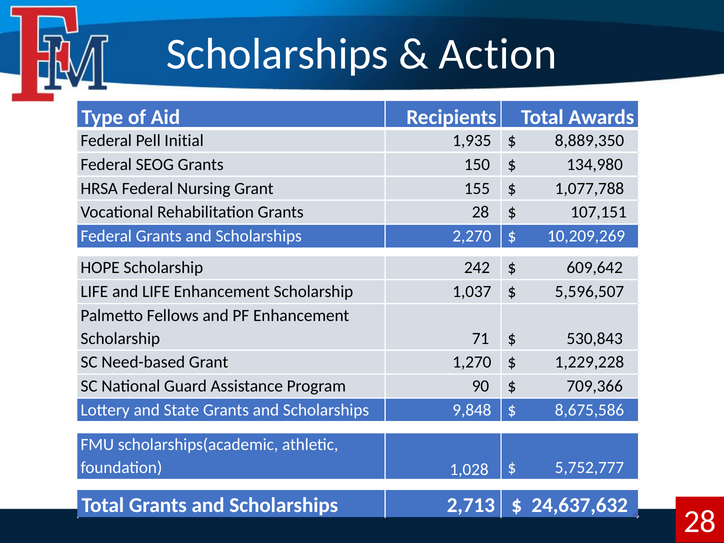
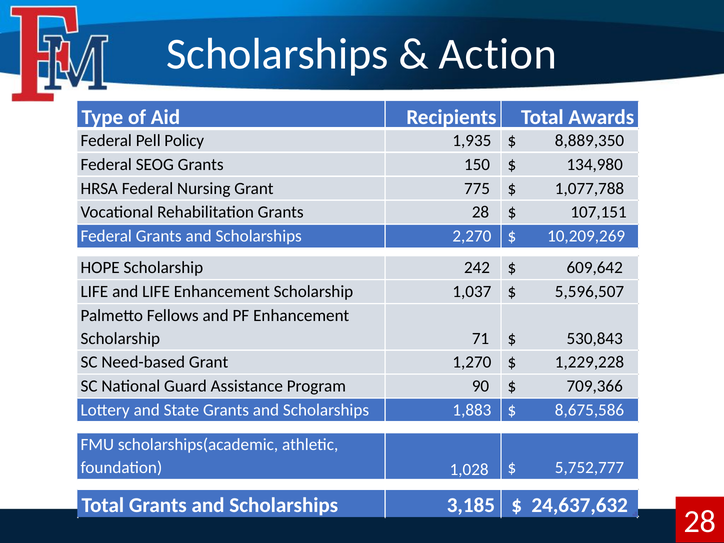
Initial: Initial -> Policy (184, 141)
155: 155 -> 775 (477, 188)
9,848: 9,848 -> 1,883 (472, 410)
2,713: 2,713 -> 3,185 (471, 505)
